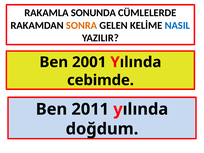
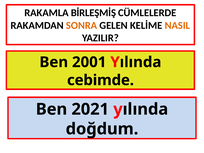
SONUNDA: SONUNDA -> BİRLEŞMİŞ (93, 13)
NASIL colour: blue -> orange (177, 25)
2011: 2011 -> 2021 (90, 109)
